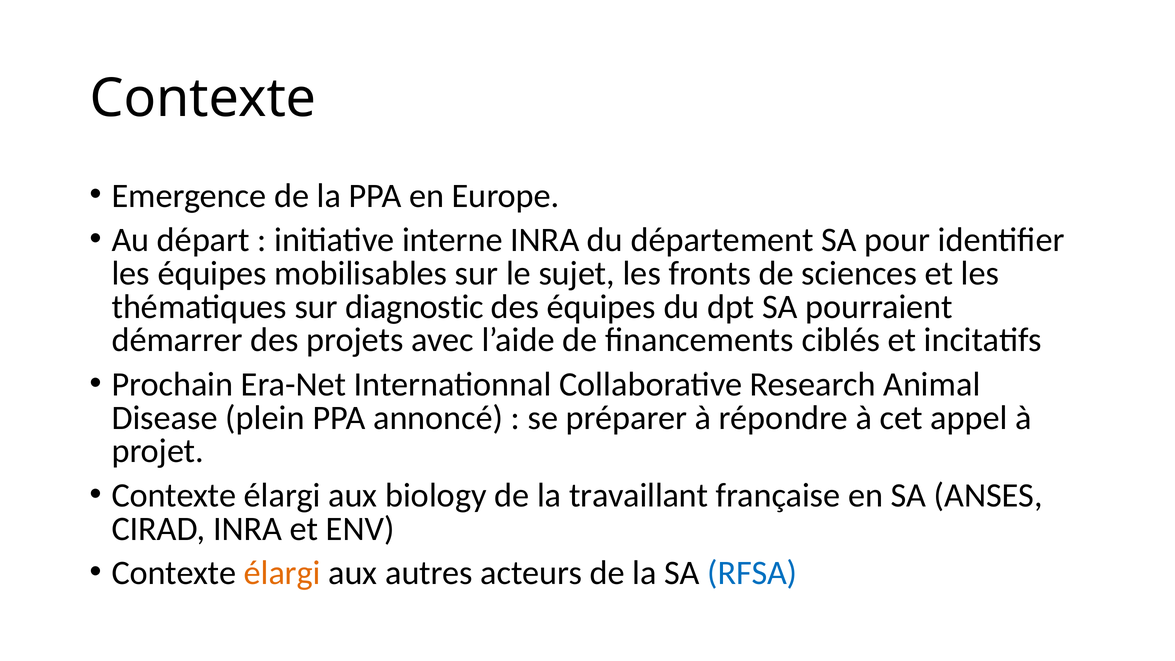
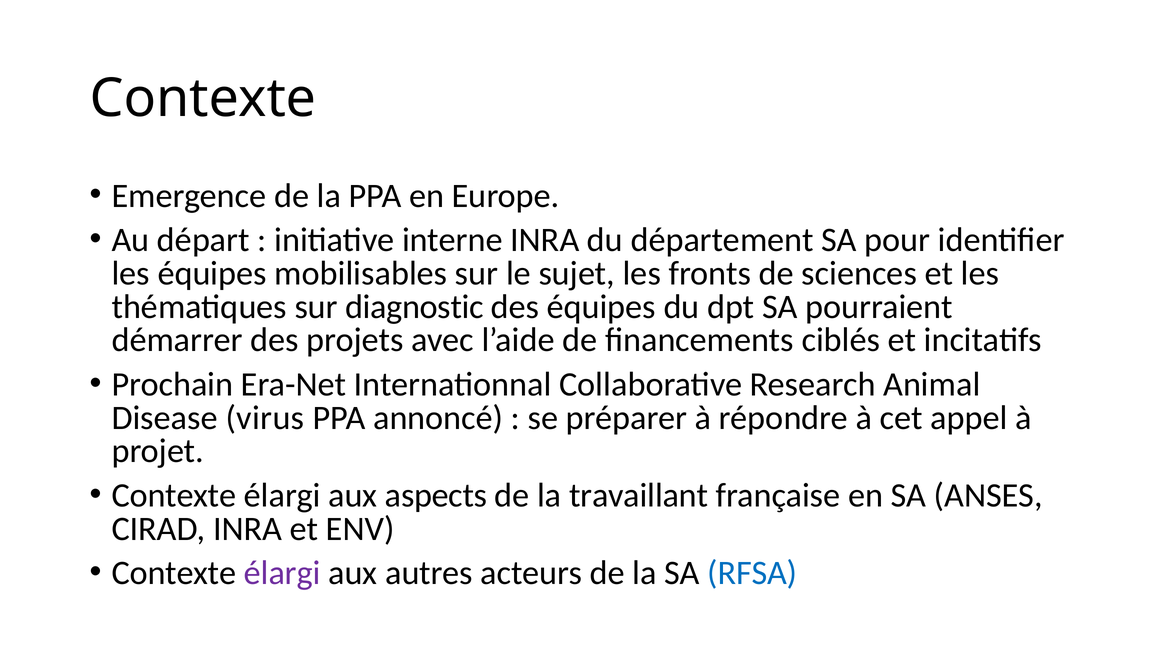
plein: plein -> virus (265, 418)
biology: biology -> aspects (436, 495)
élargi colour: orange -> purple (282, 573)
